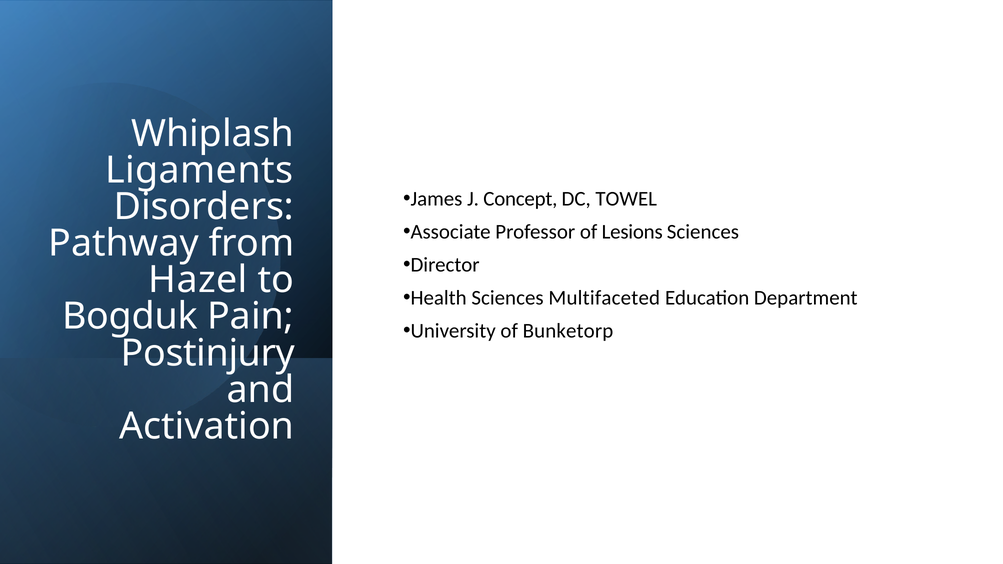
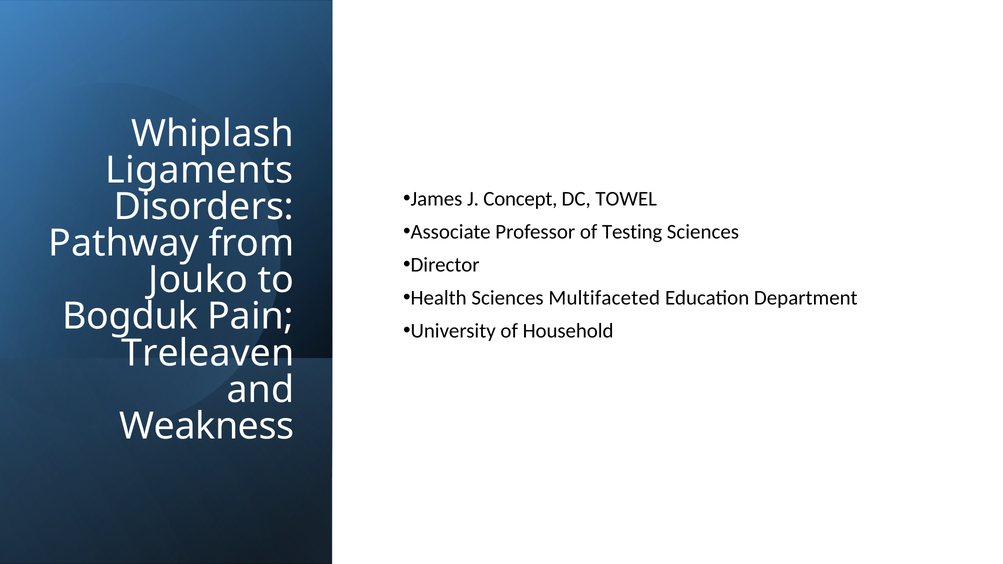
Lesions: Lesions -> Testing (632, 232)
Hazel: Hazel -> Jouko (198, 280)
Bunketorp: Bunketorp -> Household (568, 331)
Postinjury: Postinjury -> Treleaven (208, 353)
Activation: Activation -> Weakness (207, 426)
